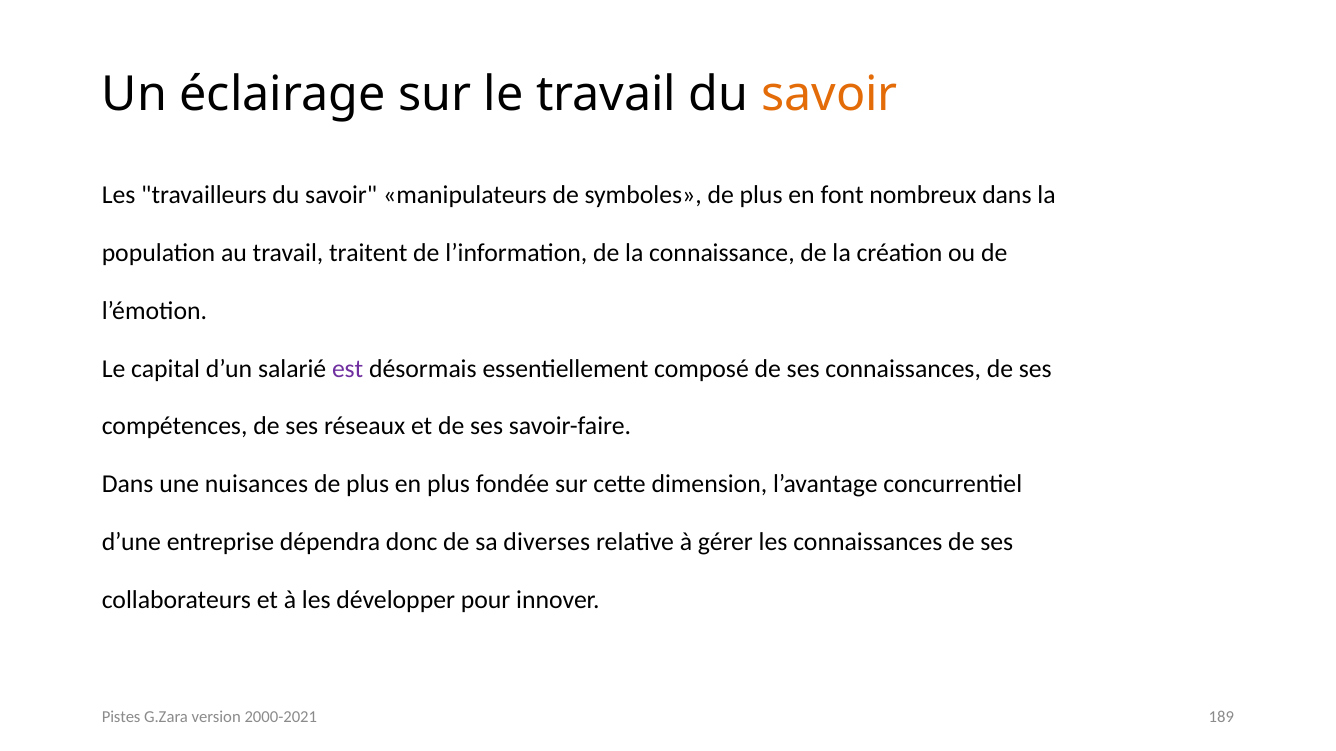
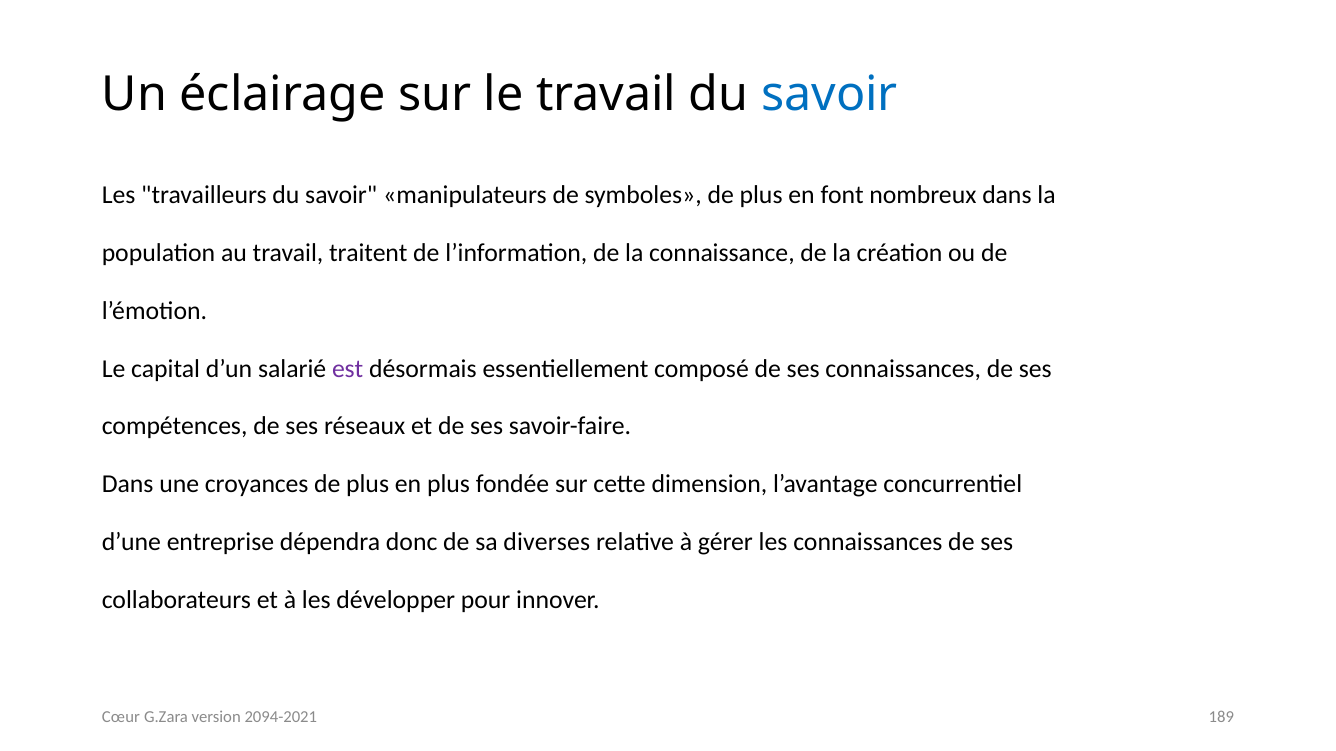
savoir colour: orange -> blue (830, 94)
nuisances: nuisances -> croyances (257, 485)
Pistes: Pistes -> Cœur (121, 718)
2000-2021: 2000-2021 -> 2094-2021 (281, 718)
